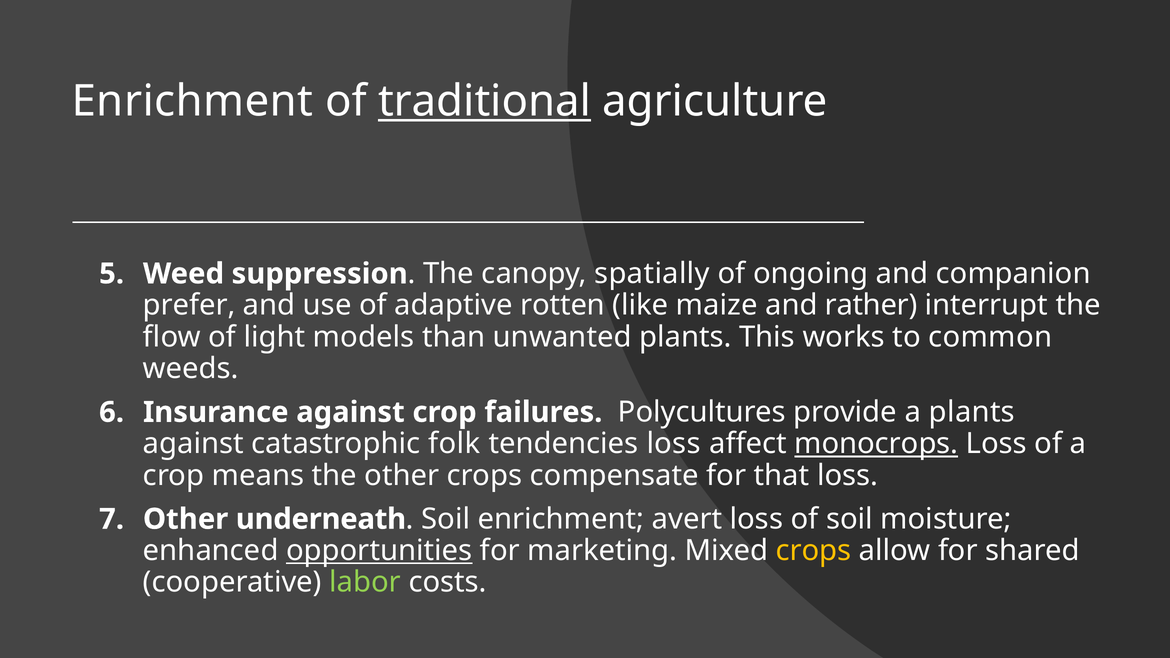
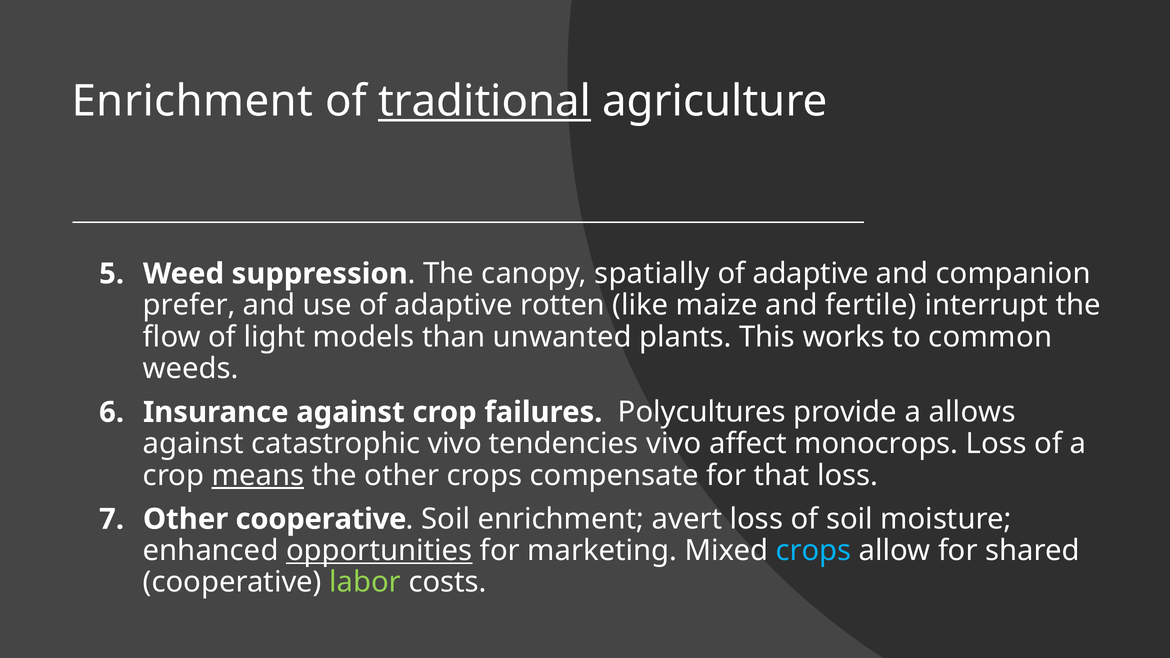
ongoing: ongoing -> adaptive (811, 274)
rather: rather -> fertile (871, 305)
a plants: plants -> allows (972, 412)
catastrophic folk: folk -> vivo (455, 444)
tendencies loss: loss -> vivo (674, 444)
monocrops underline: present -> none (876, 444)
means underline: none -> present (258, 475)
Other underneath: underneath -> cooperative (321, 519)
crops colour: yellow -> light blue (814, 551)
